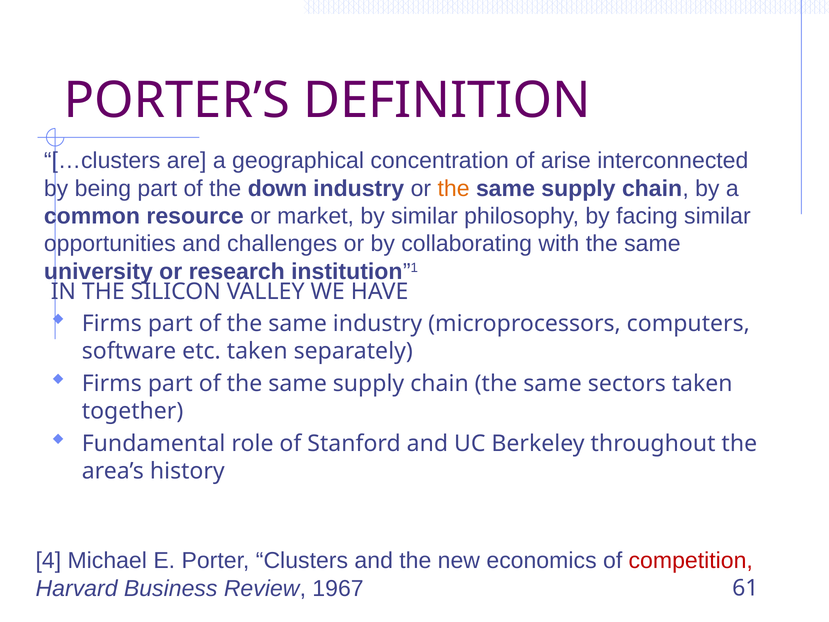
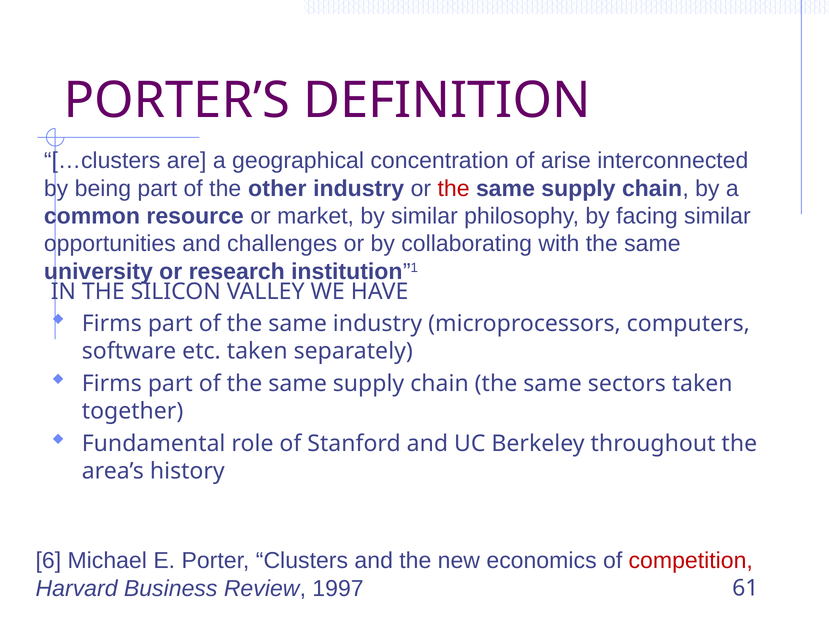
down: down -> other (277, 188)
the colour: orange -> red (454, 188)
4: 4 -> 6 (48, 561)
1967: 1967 -> 1997 (338, 588)
